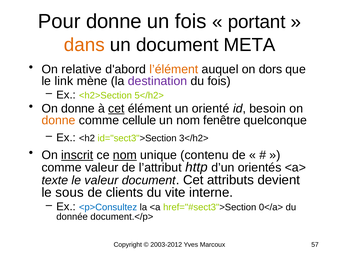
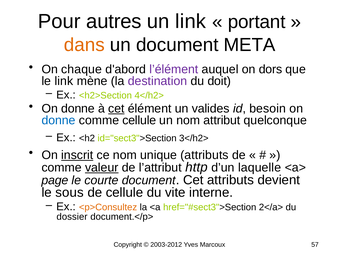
Pour donne: donne -> autres (114, 21)
un fois: fois -> link (191, 21)
relative: relative -> chaque (82, 69)
l’élément colour: orange -> purple (174, 69)
du fois: fois -> doit (219, 81)
5</h2>: 5</h2> -> 4</h2> (149, 95)
orienté: orienté -> valides (211, 108)
donne colour: orange -> blue (59, 120)
fenêtre: fenêtre -> attribut (222, 120)
nom underline: present -> none (125, 155)
unique contenu: contenu -> attributs (204, 155)
valeur underline: none -> present (102, 167)
orientés: orientés -> laquelle (260, 167)
texte: texte -> page (55, 180)
le valeur: valeur -> courte (101, 180)
de clients: clients -> cellule (124, 192)
<p>Consultez colour: blue -> orange (108, 207)
0</a>: 0</a> -> 2</a> (271, 207)
donnée: donnée -> dossier (72, 216)
